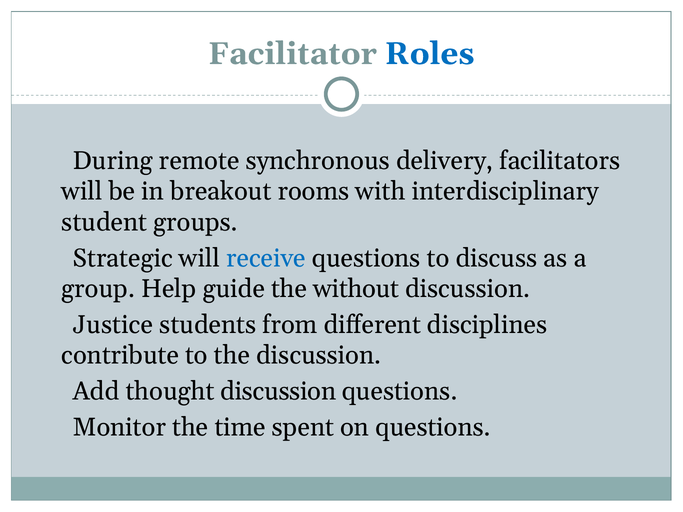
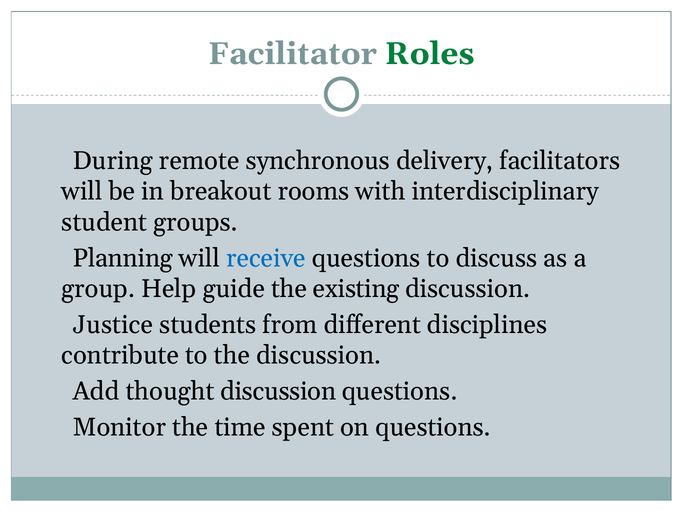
Roles colour: blue -> green (430, 54)
Strategic: Strategic -> Planning (123, 258)
without: without -> existing (356, 289)
